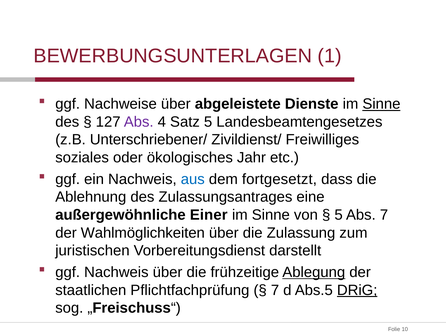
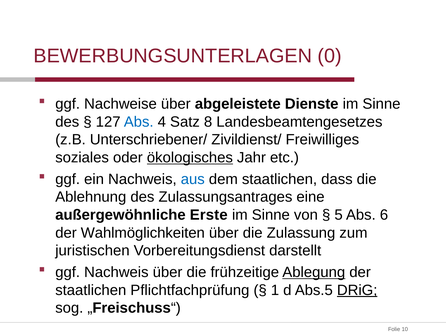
1: 1 -> 0 (330, 56)
Sinne underline: present -> none (381, 104)
Abs colour: purple -> blue (139, 122)
Satz 5: 5 -> 8 (208, 122)
ökologisches underline: none -> present (190, 157)
dem fortgesetzt: fortgesetzt -> staatlichen (279, 179)
Einer: Einer -> Erste (209, 215)
Abs 7: 7 -> 6 (384, 215)
7: 7 -> 1 (275, 290)
